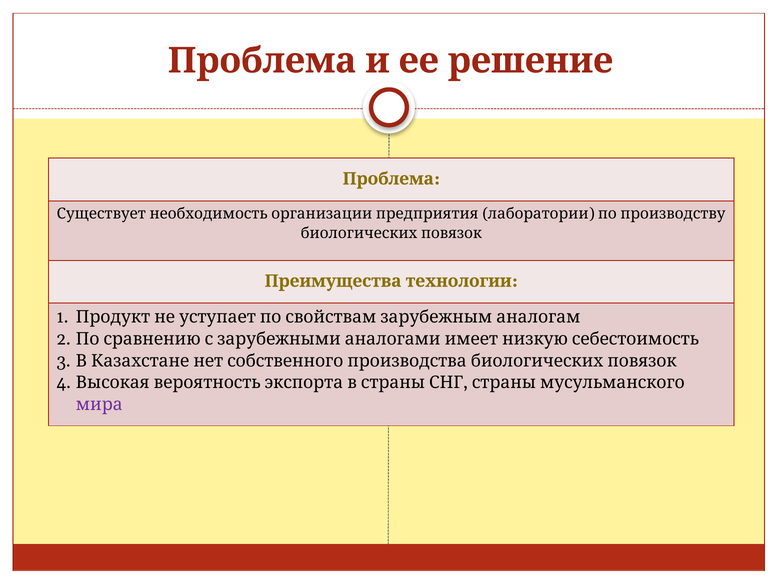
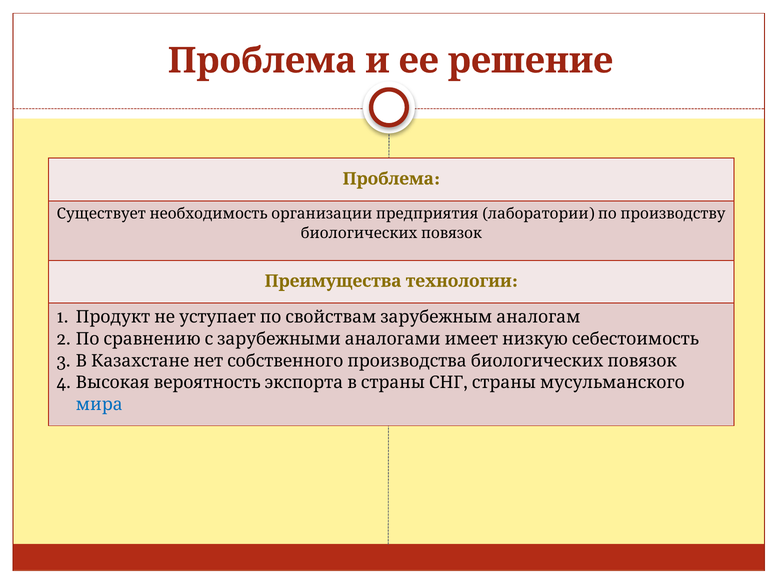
мира colour: purple -> blue (99, 404)
